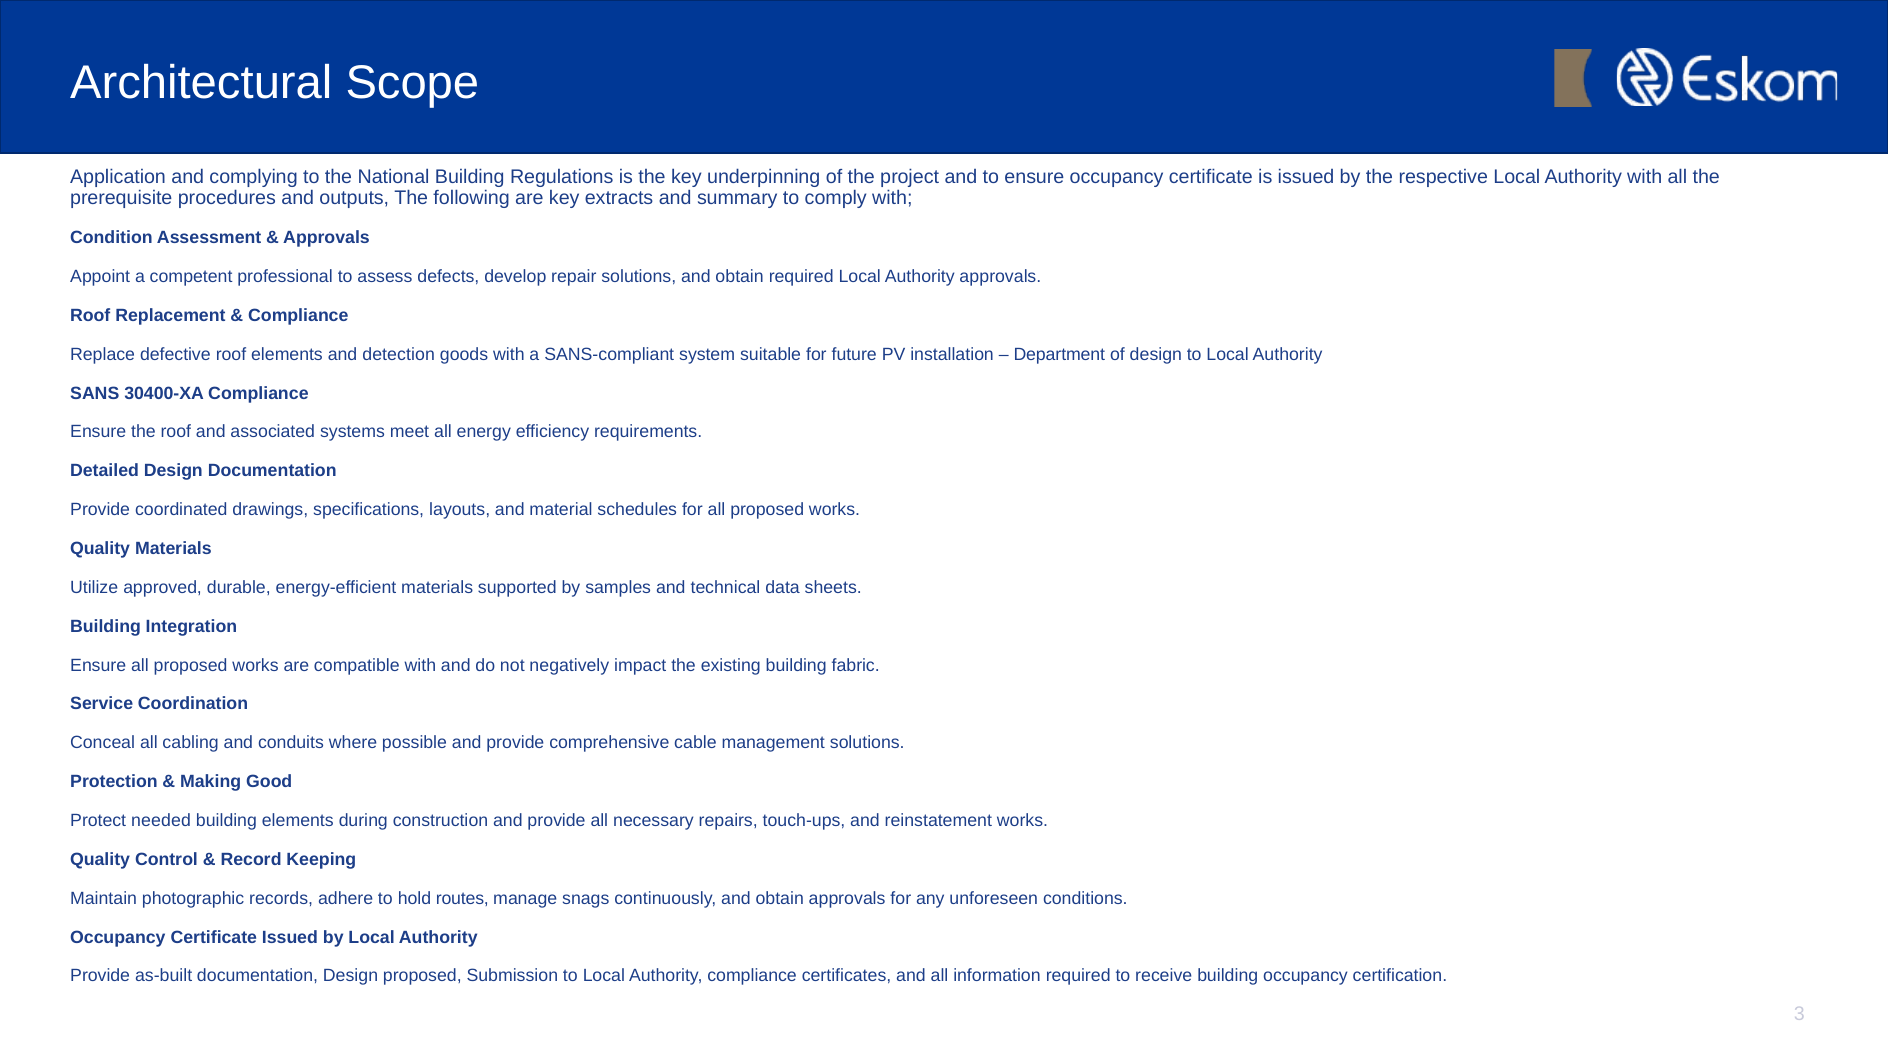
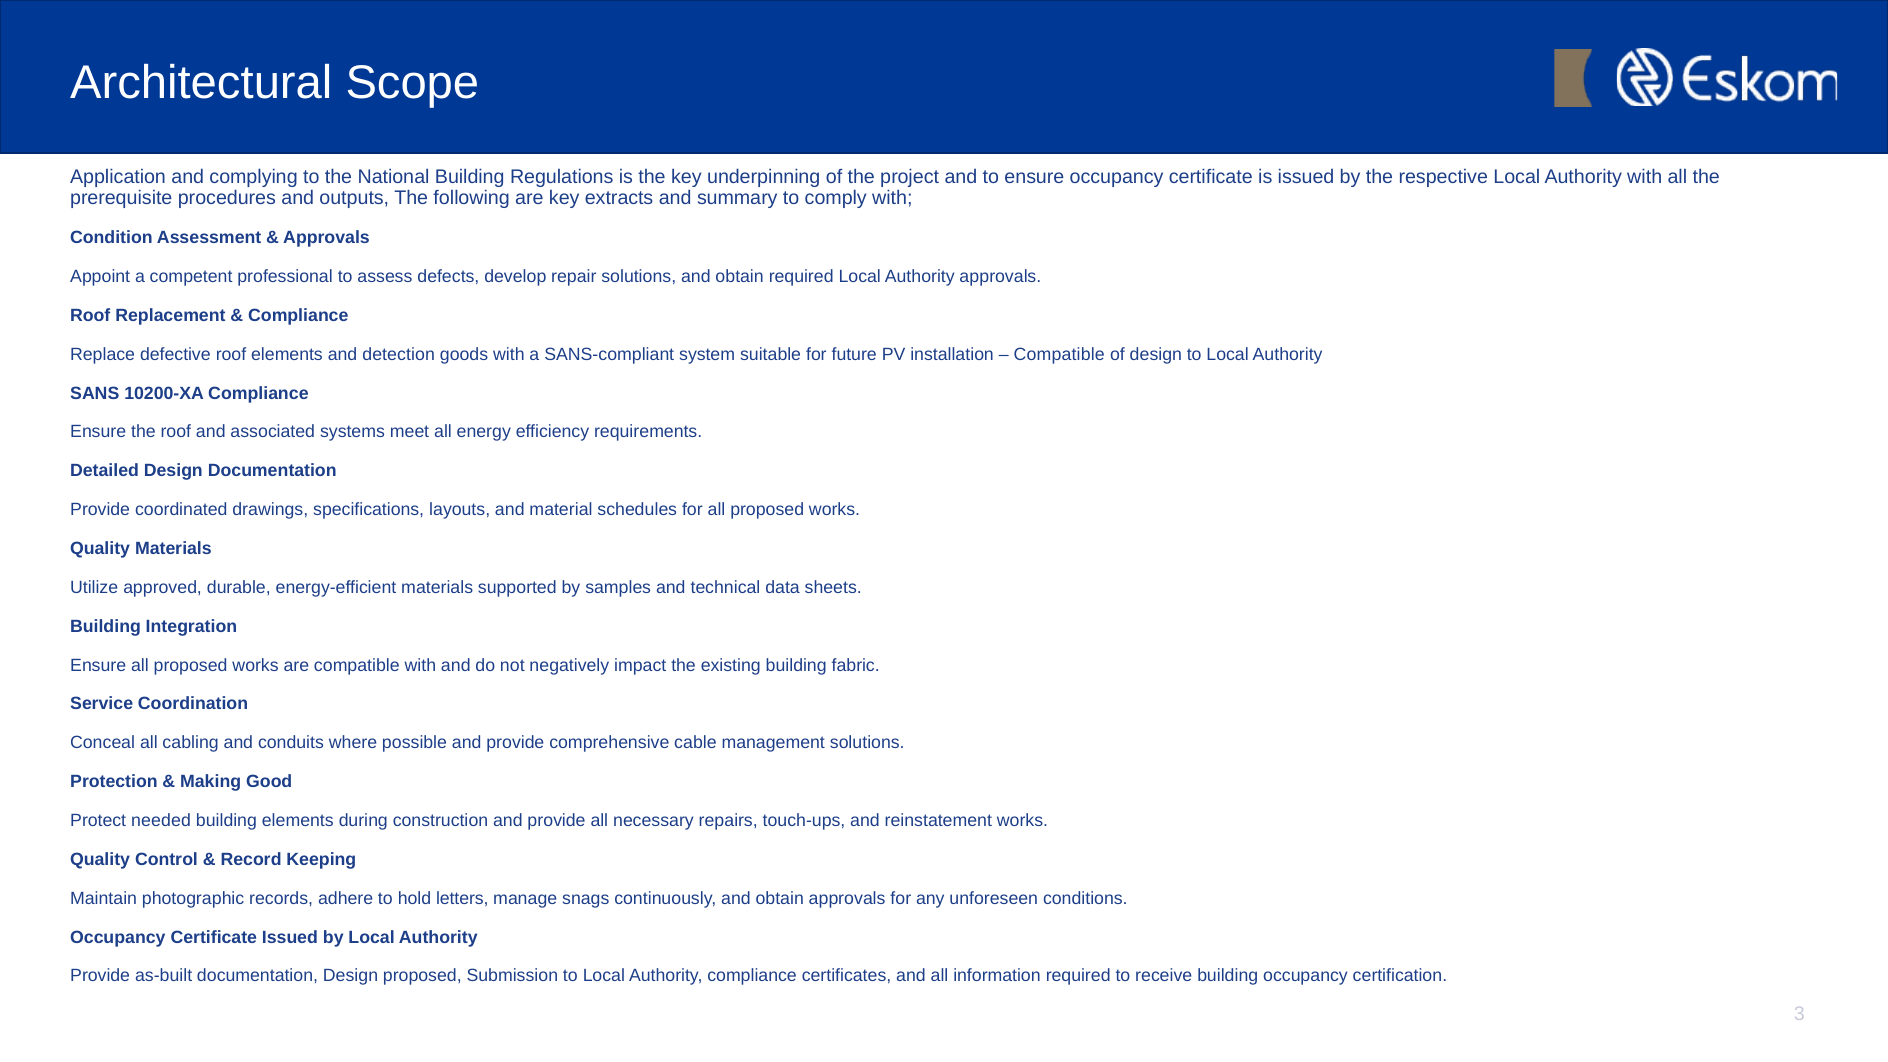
Department: Department -> Compatible (1059, 354)
30400-XA: 30400-XA -> 10200-XA (164, 393)
routes: routes -> letters (462, 898)
